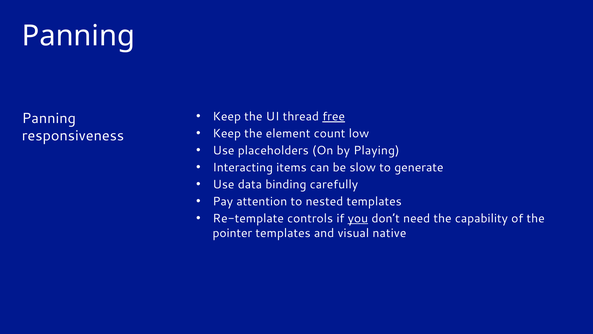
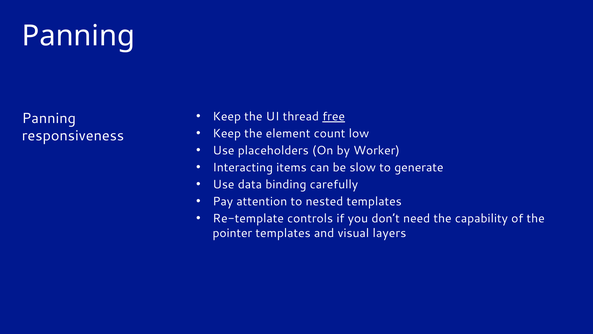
Playing: Playing -> Worker (377, 150)
you underline: present -> none (358, 218)
native: native -> layers (389, 233)
